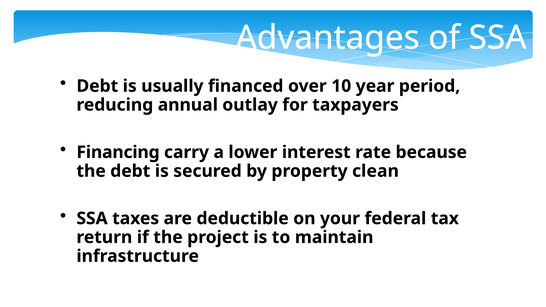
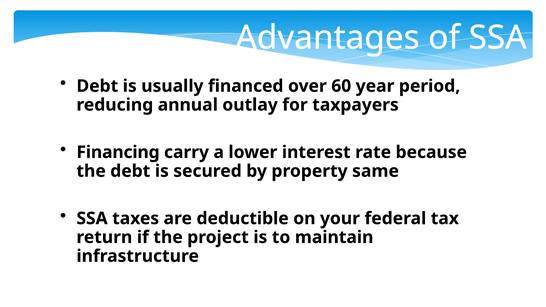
10: 10 -> 60 (341, 86)
clean: clean -> same (376, 171)
